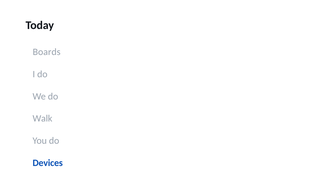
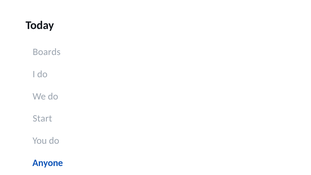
Walk: Walk -> Start (42, 118)
Devices: Devices -> Anyone (48, 163)
